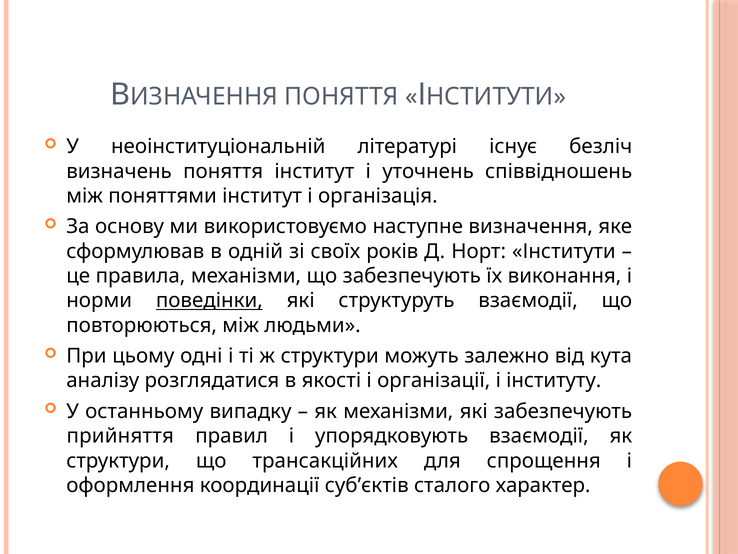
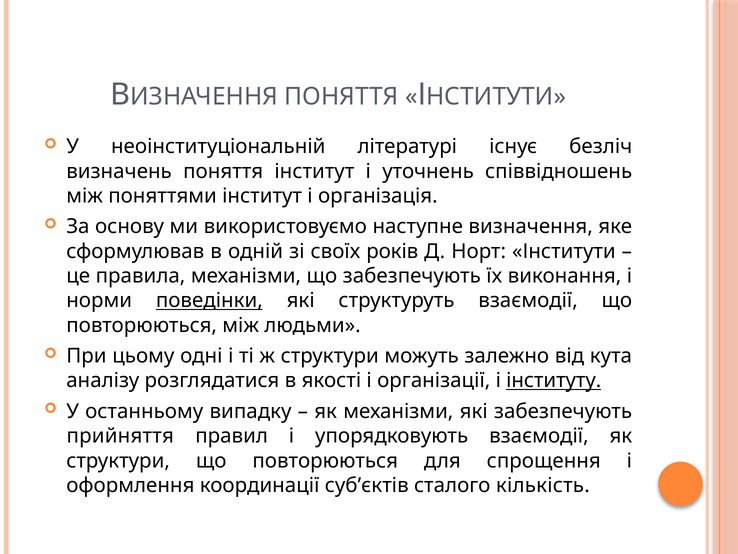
інституту underline: none -> present (554, 380)
структури що трансакційних: трансакційних -> повторюються (325, 460)
характер: характер -> кількість (543, 485)
